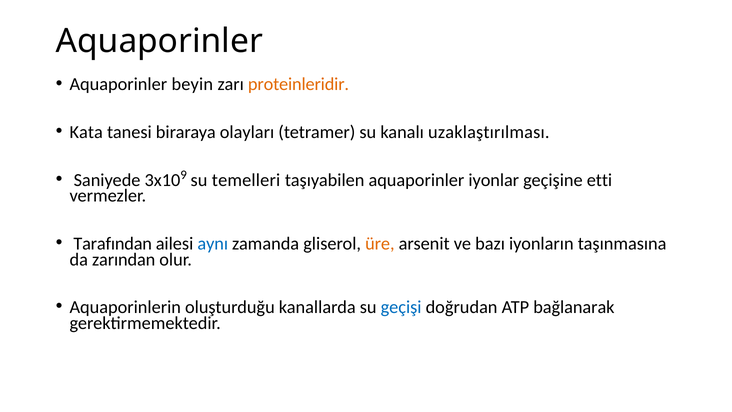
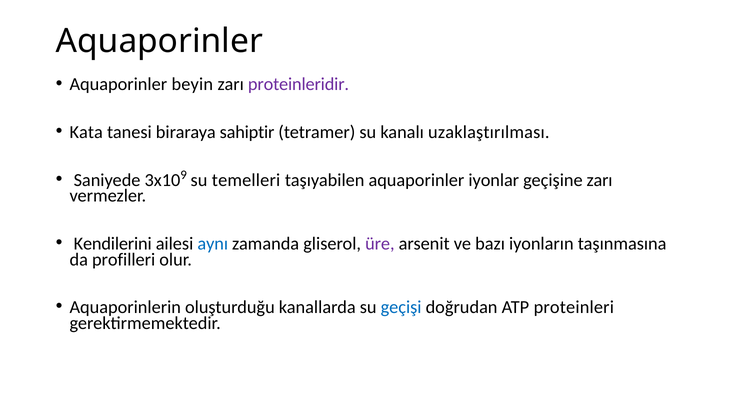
proteinleridir colour: orange -> purple (299, 84)
olayları: olayları -> sahiptir (247, 132)
geçişine etti: etti -> zarı (600, 180)
Tarafından: Tarafından -> Kendilerini (113, 243)
üre colour: orange -> purple (380, 243)
zarından: zarından -> profilleri (124, 259)
bağlanarak: bağlanarak -> proteinleri (574, 307)
